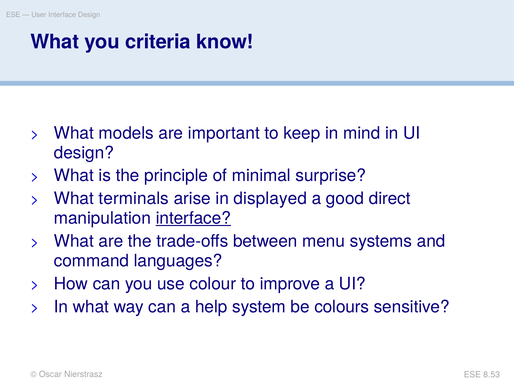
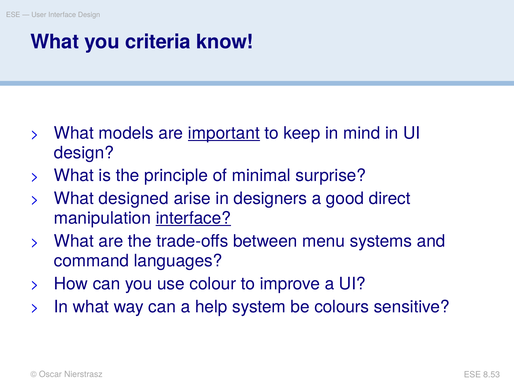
important underline: none -> present (224, 133)
terminals: terminals -> designed (134, 198)
displayed: displayed -> designers (270, 198)
